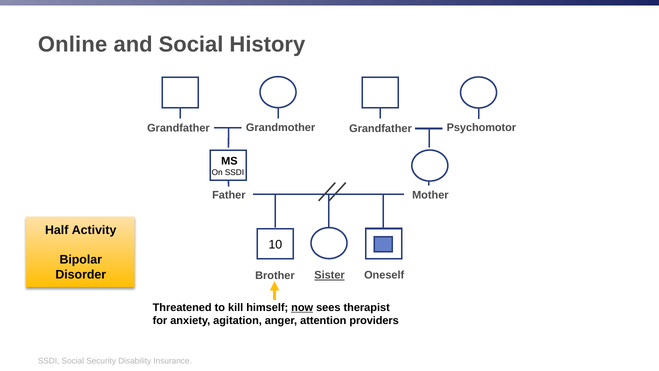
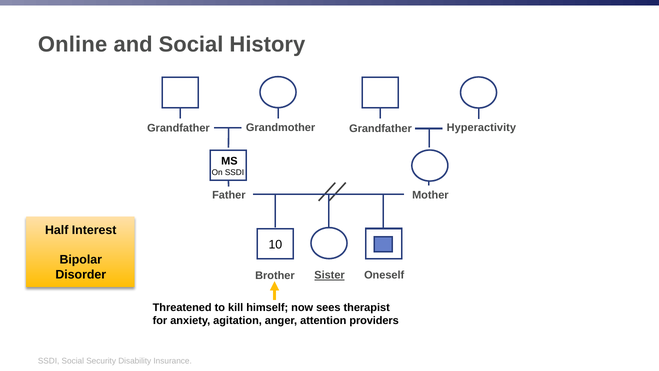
Psychomotor: Psychomotor -> Hyperactivity (481, 128)
Activity: Activity -> Interest (94, 230)
now underline: present -> none (302, 307)
